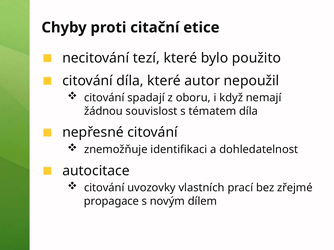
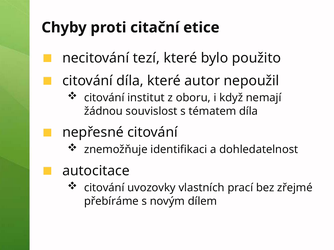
spadají: spadají -> institut (146, 98)
propagace: propagace -> přebíráme (111, 201)
